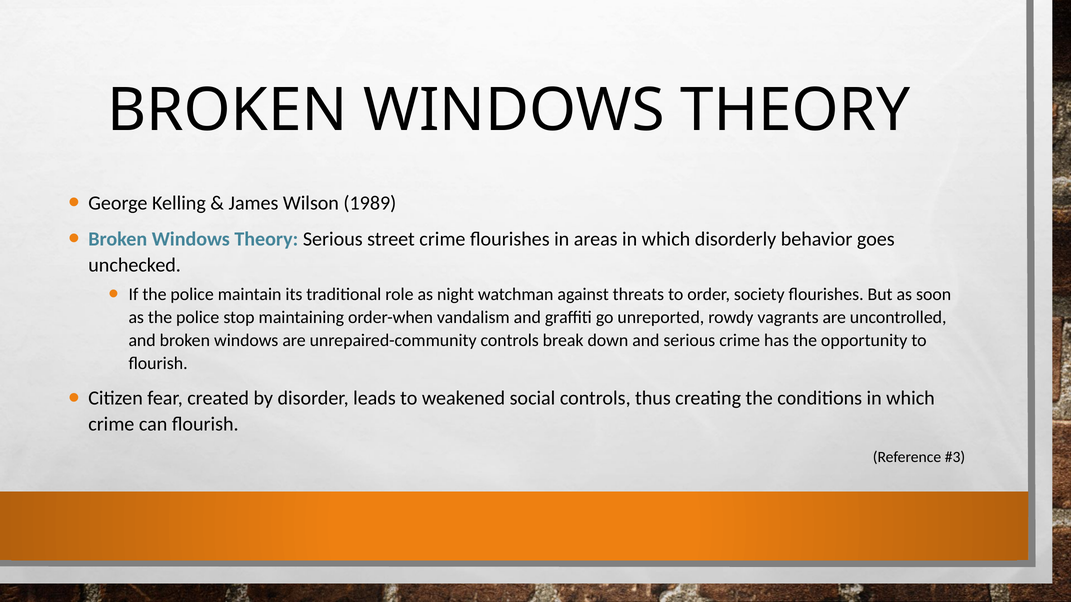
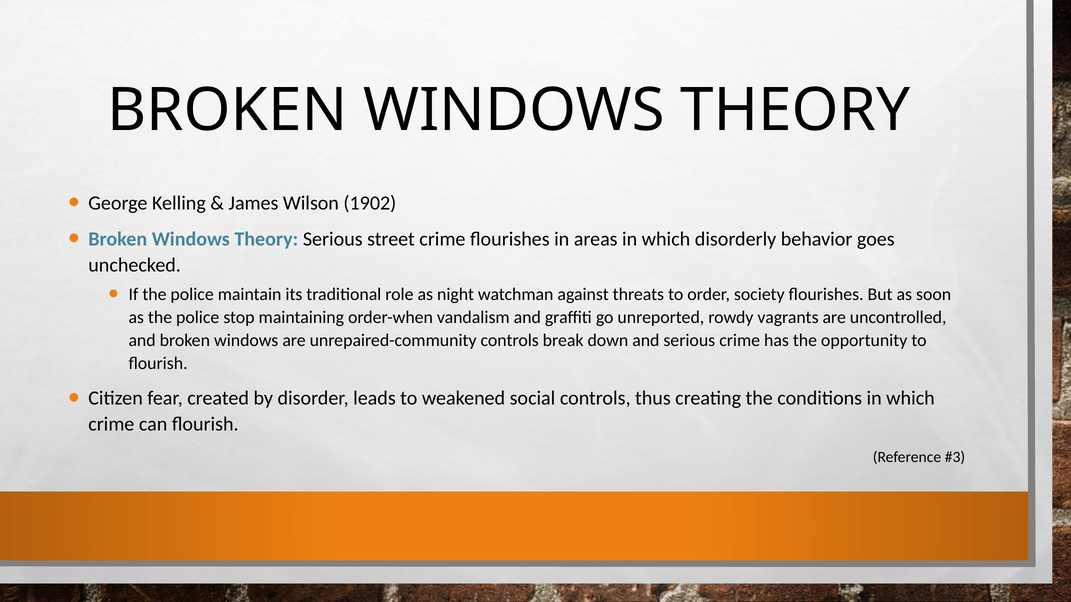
1989: 1989 -> 1902 (370, 203)
